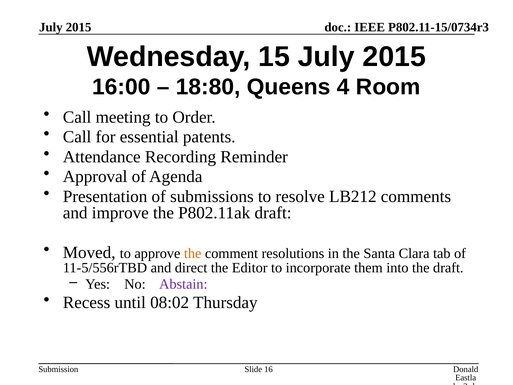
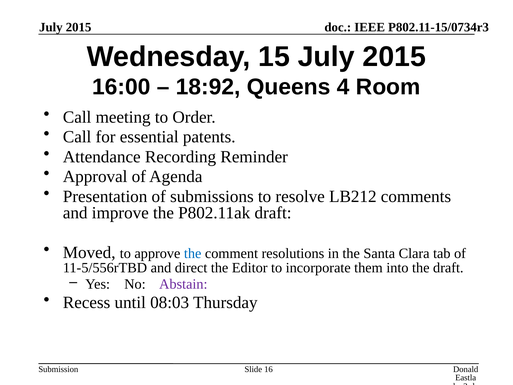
18:80: 18:80 -> 18:92 (208, 87)
the colour: orange -> blue (193, 253)
08:02: 08:02 -> 08:03 (170, 302)
